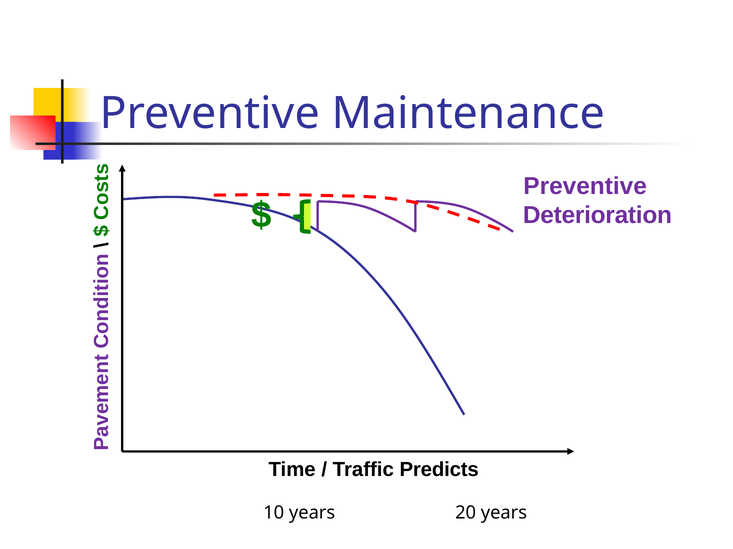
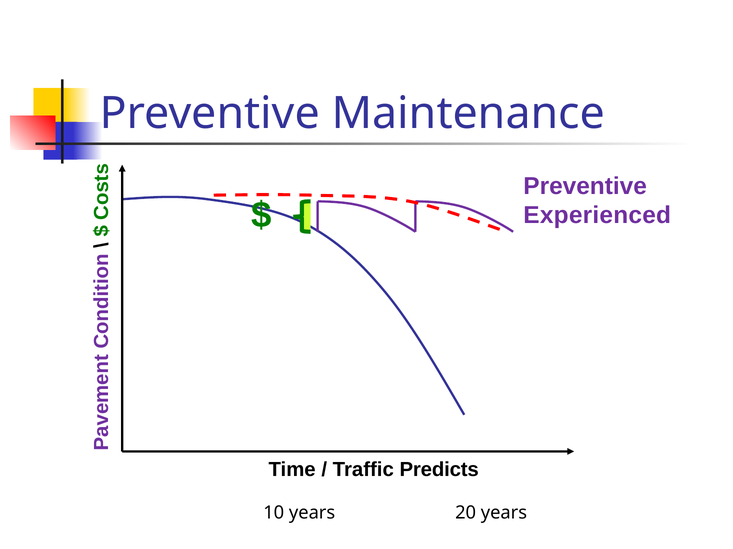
Deterioration: Deterioration -> Experienced (597, 216)
